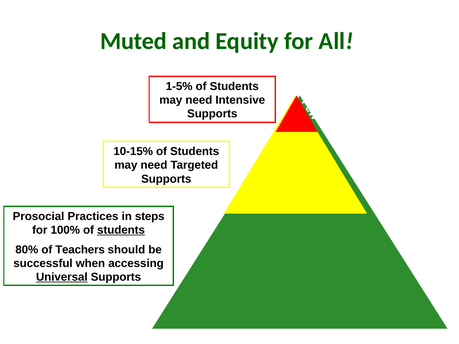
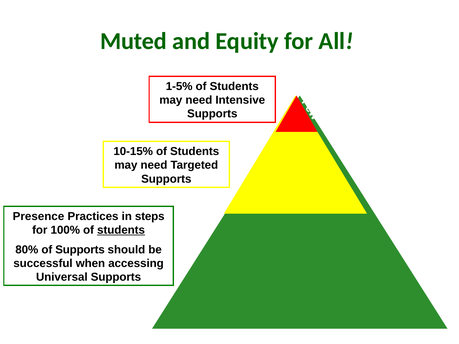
Prosocial: Prosocial -> Presence (38, 216)
of Teachers: Teachers -> Supports (80, 250)
Universal underline: present -> none (62, 277)
